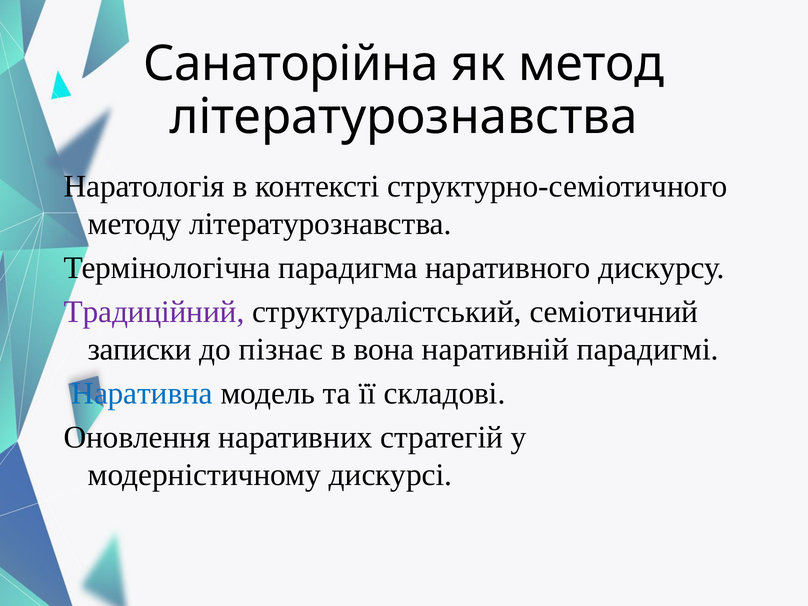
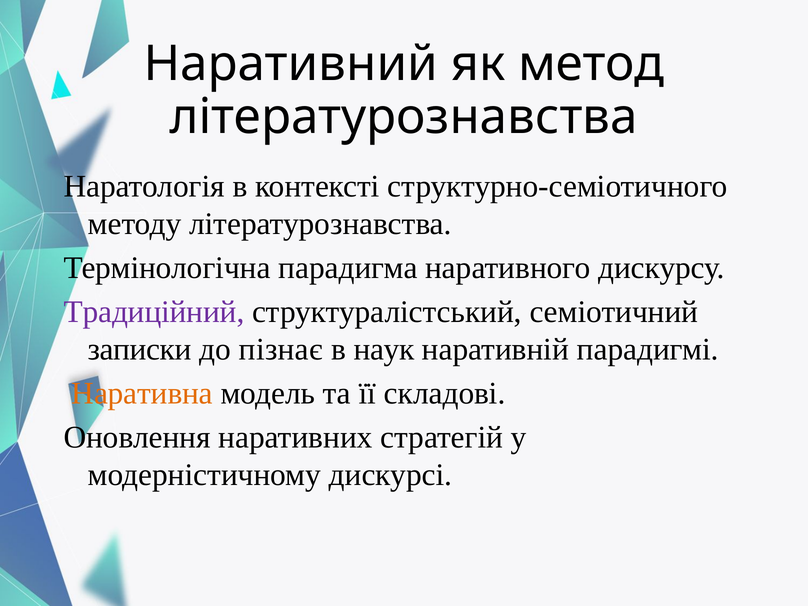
Санаторійна: Санаторійна -> Наративний (291, 64)
вона: вона -> наук (384, 349)
Наративна colour: blue -> orange (142, 393)
